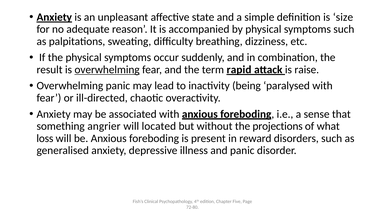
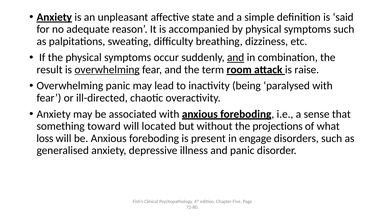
size: size -> said (343, 17)
and underline: none -> present (236, 57)
rapid: rapid -> room (239, 69)
angrier: angrier -> toward (104, 126)
reward: reward -> engage (255, 138)
